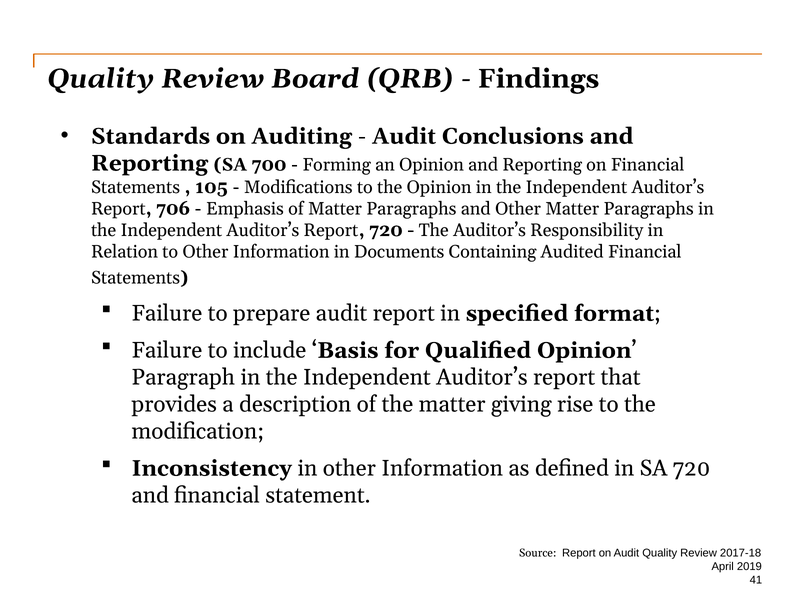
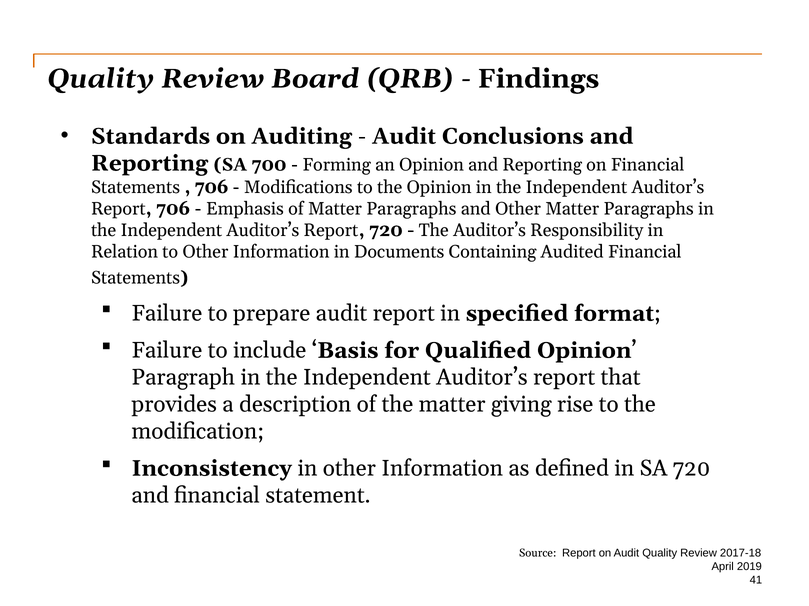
105: 105 -> 706 (212, 187)
